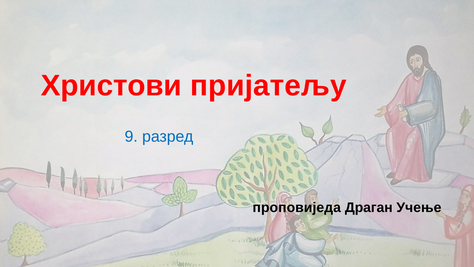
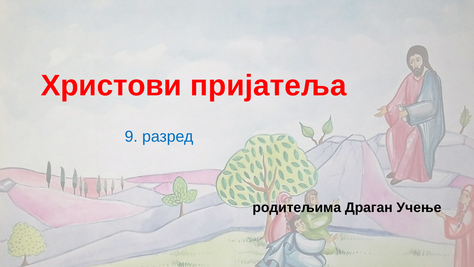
пријатељу: пријатељу -> пријатеља (268, 86)
проповиједа: проповиједа -> родитељима (297, 207)
